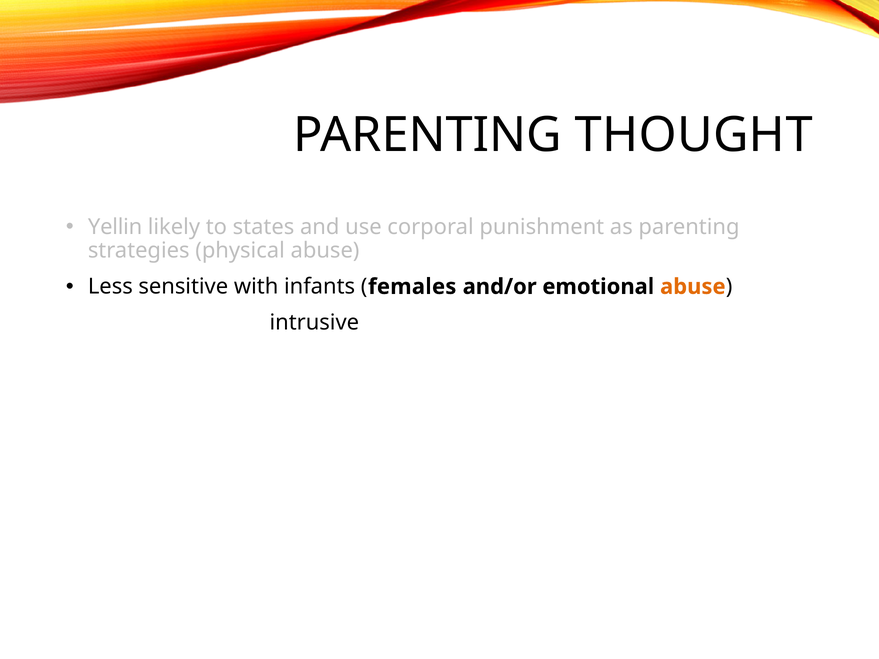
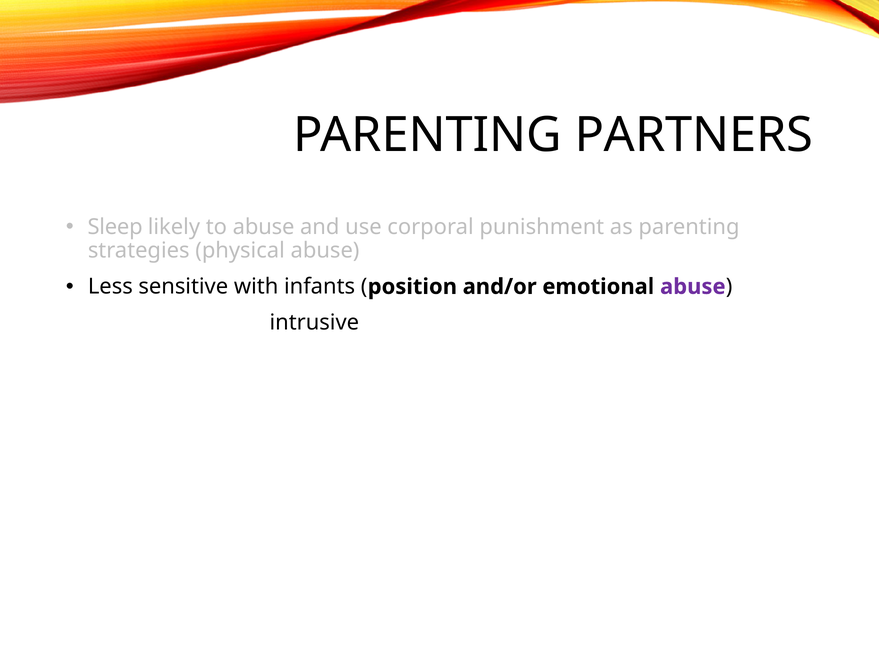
THOUGHT: THOUGHT -> PARTNERS (694, 135)
Yellin: Yellin -> Sleep (115, 227)
to states: states -> abuse (264, 227)
females: females -> position (412, 287)
abuse colour: orange -> purple (693, 287)
